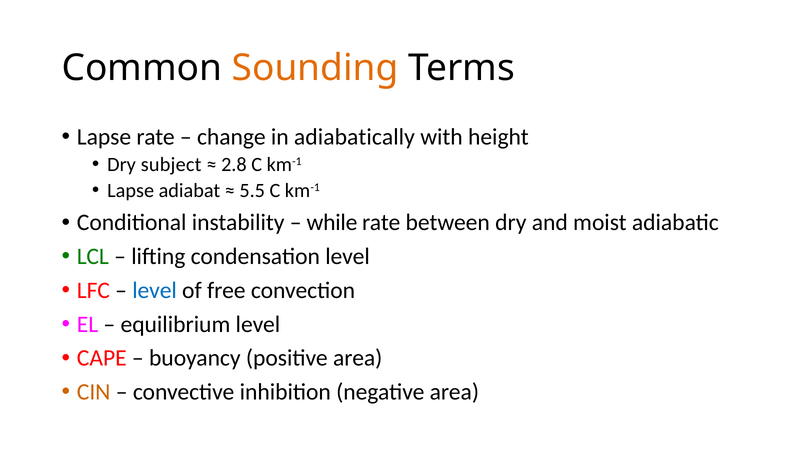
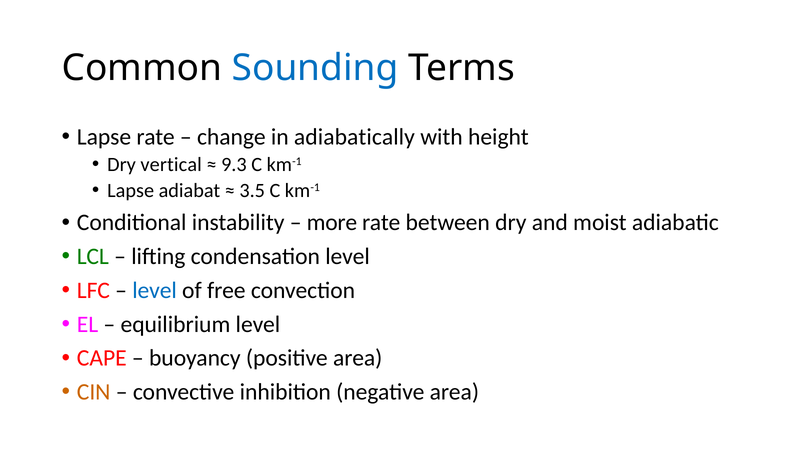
Sounding colour: orange -> blue (315, 68)
subject: subject -> vertical (171, 165)
2.8: 2.8 -> 9.3 (234, 165)
5.5: 5.5 -> 3.5 (252, 191)
while: while -> more (332, 223)
